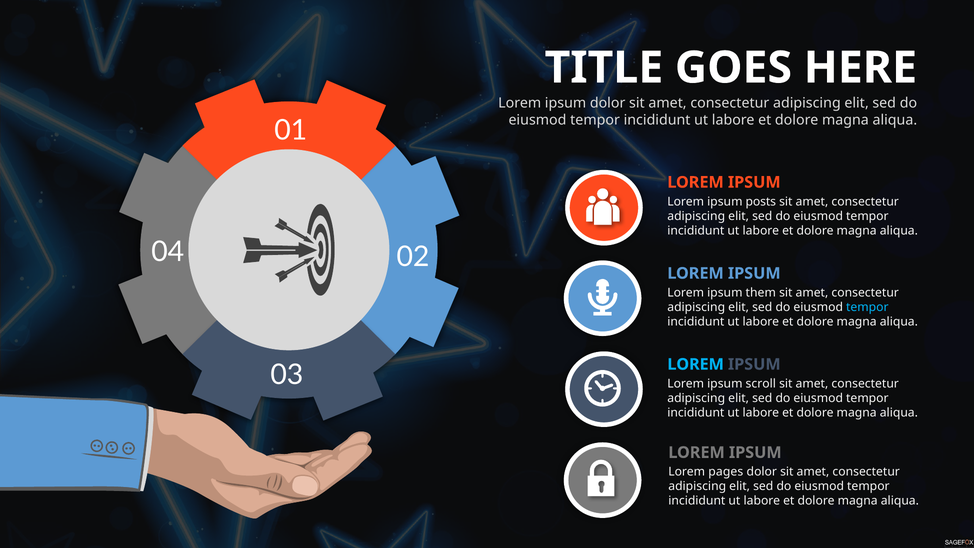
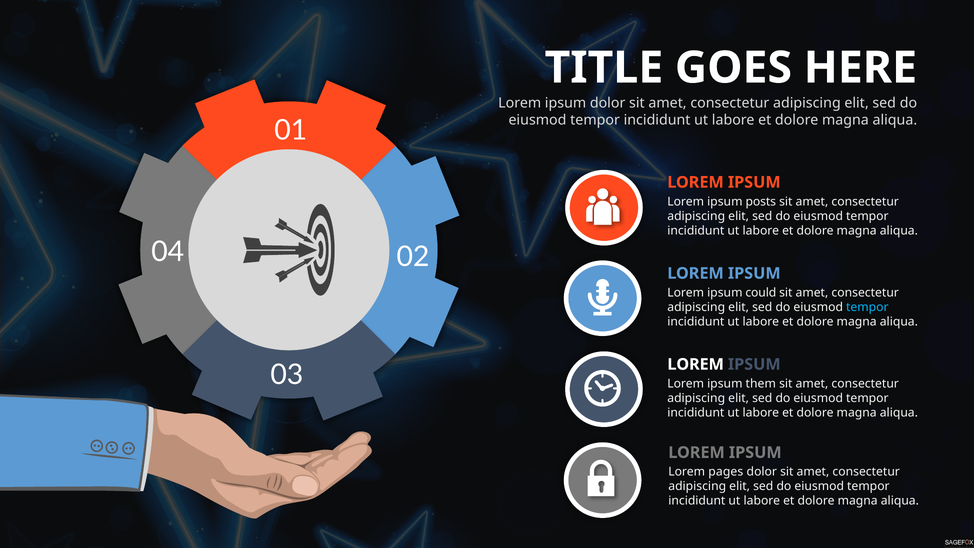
them: them -> could (761, 292)
LOREM colour: light blue -> white (696, 364)
scroll: scroll -> them (761, 383)
